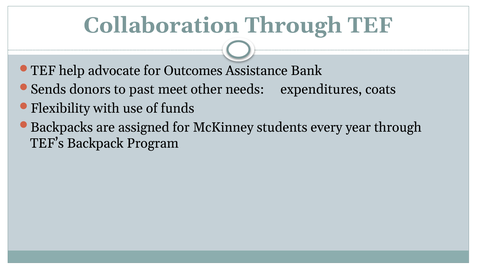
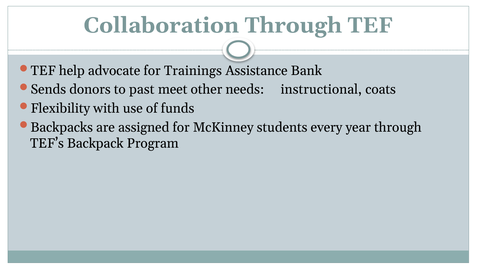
Outcomes: Outcomes -> Trainings (193, 71)
expenditures: expenditures -> instructional (321, 89)
